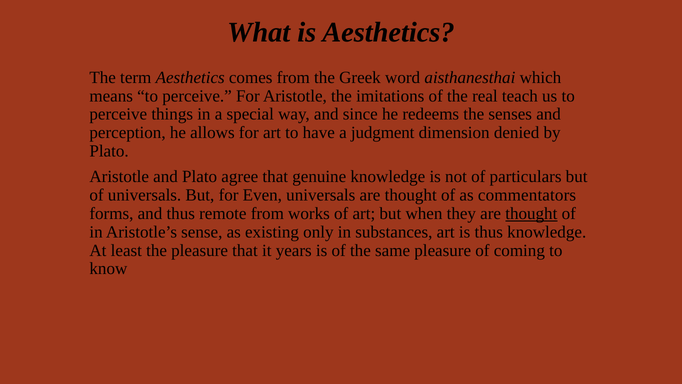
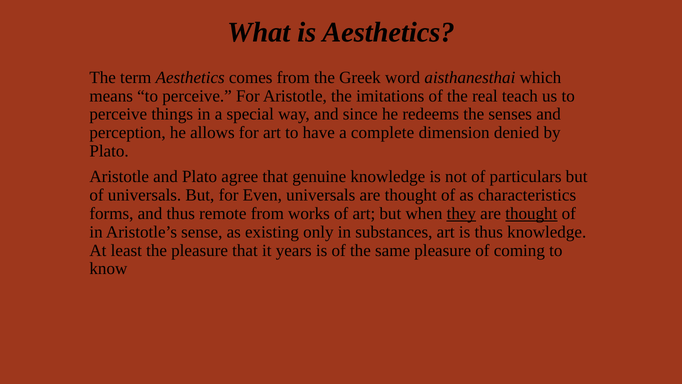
judgment: judgment -> complete (383, 133)
commentators: commentators -> characteristics (527, 195)
they underline: none -> present (461, 213)
